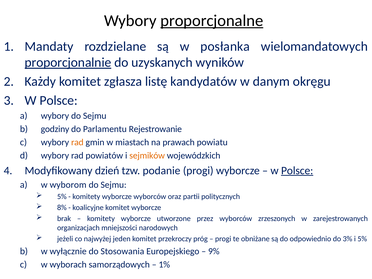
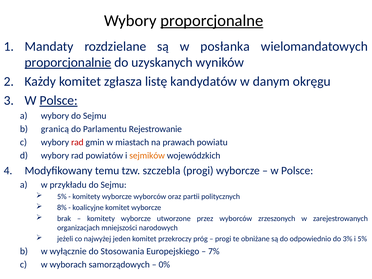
Polsce underline: none -> present (59, 100)
godziny: godziny -> granicą (55, 129)
rad colour: orange -> red (77, 142)
dzień: dzień -> temu (107, 171)
podanie: podanie -> szczebla (162, 171)
Polsce underline: present -> none (297, 171)
wyborom: wyborom -> przykładu (68, 185)
9%: 9% -> 7% (214, 251)
1%: 1% -> 0% (164, 264)
